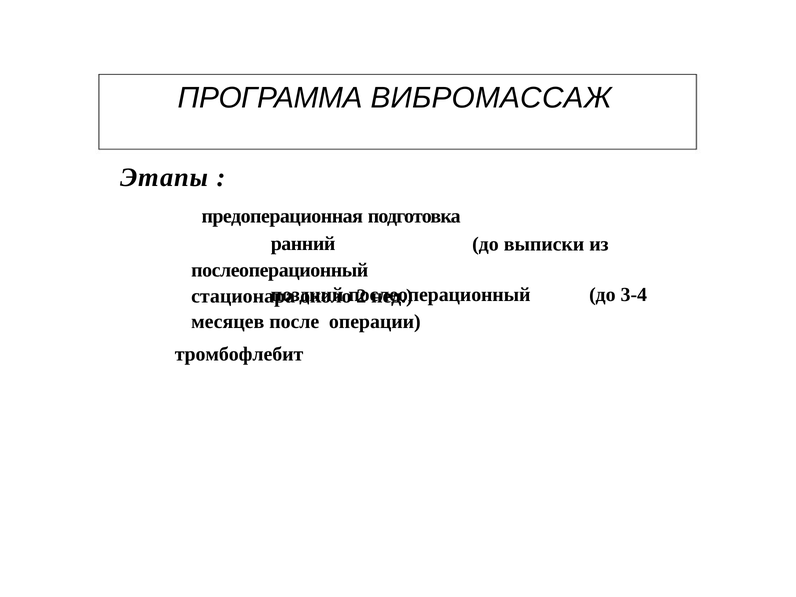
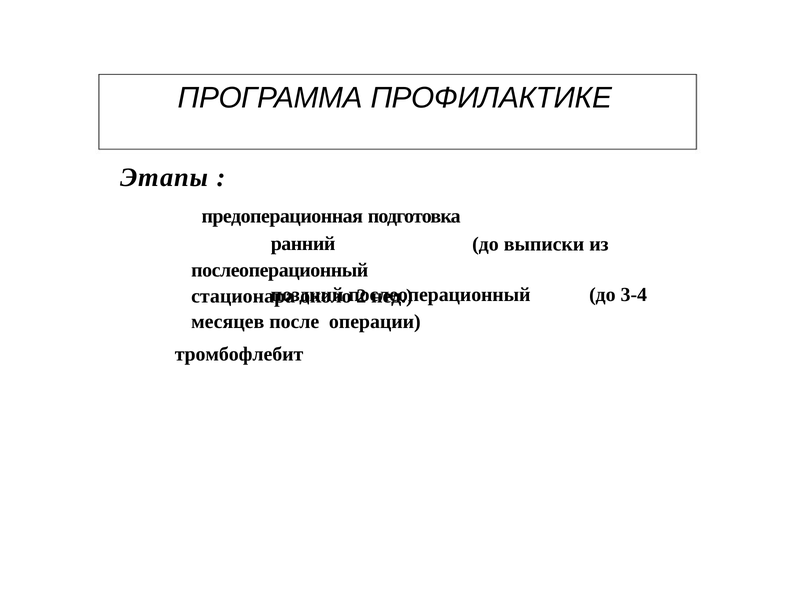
ВИБРОМАССАЖ: ВИБРОМАССАЖ -> ПРОФИЛАКТИКЕ (491, 98)
